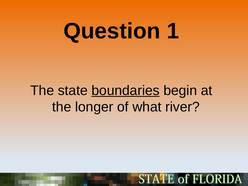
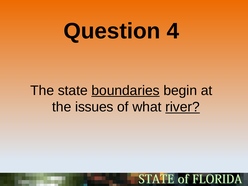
1: 1 -> 4 (173, 31)
longer: longer -> issues (94, 107)
river underline: none -> present (183, 107)
